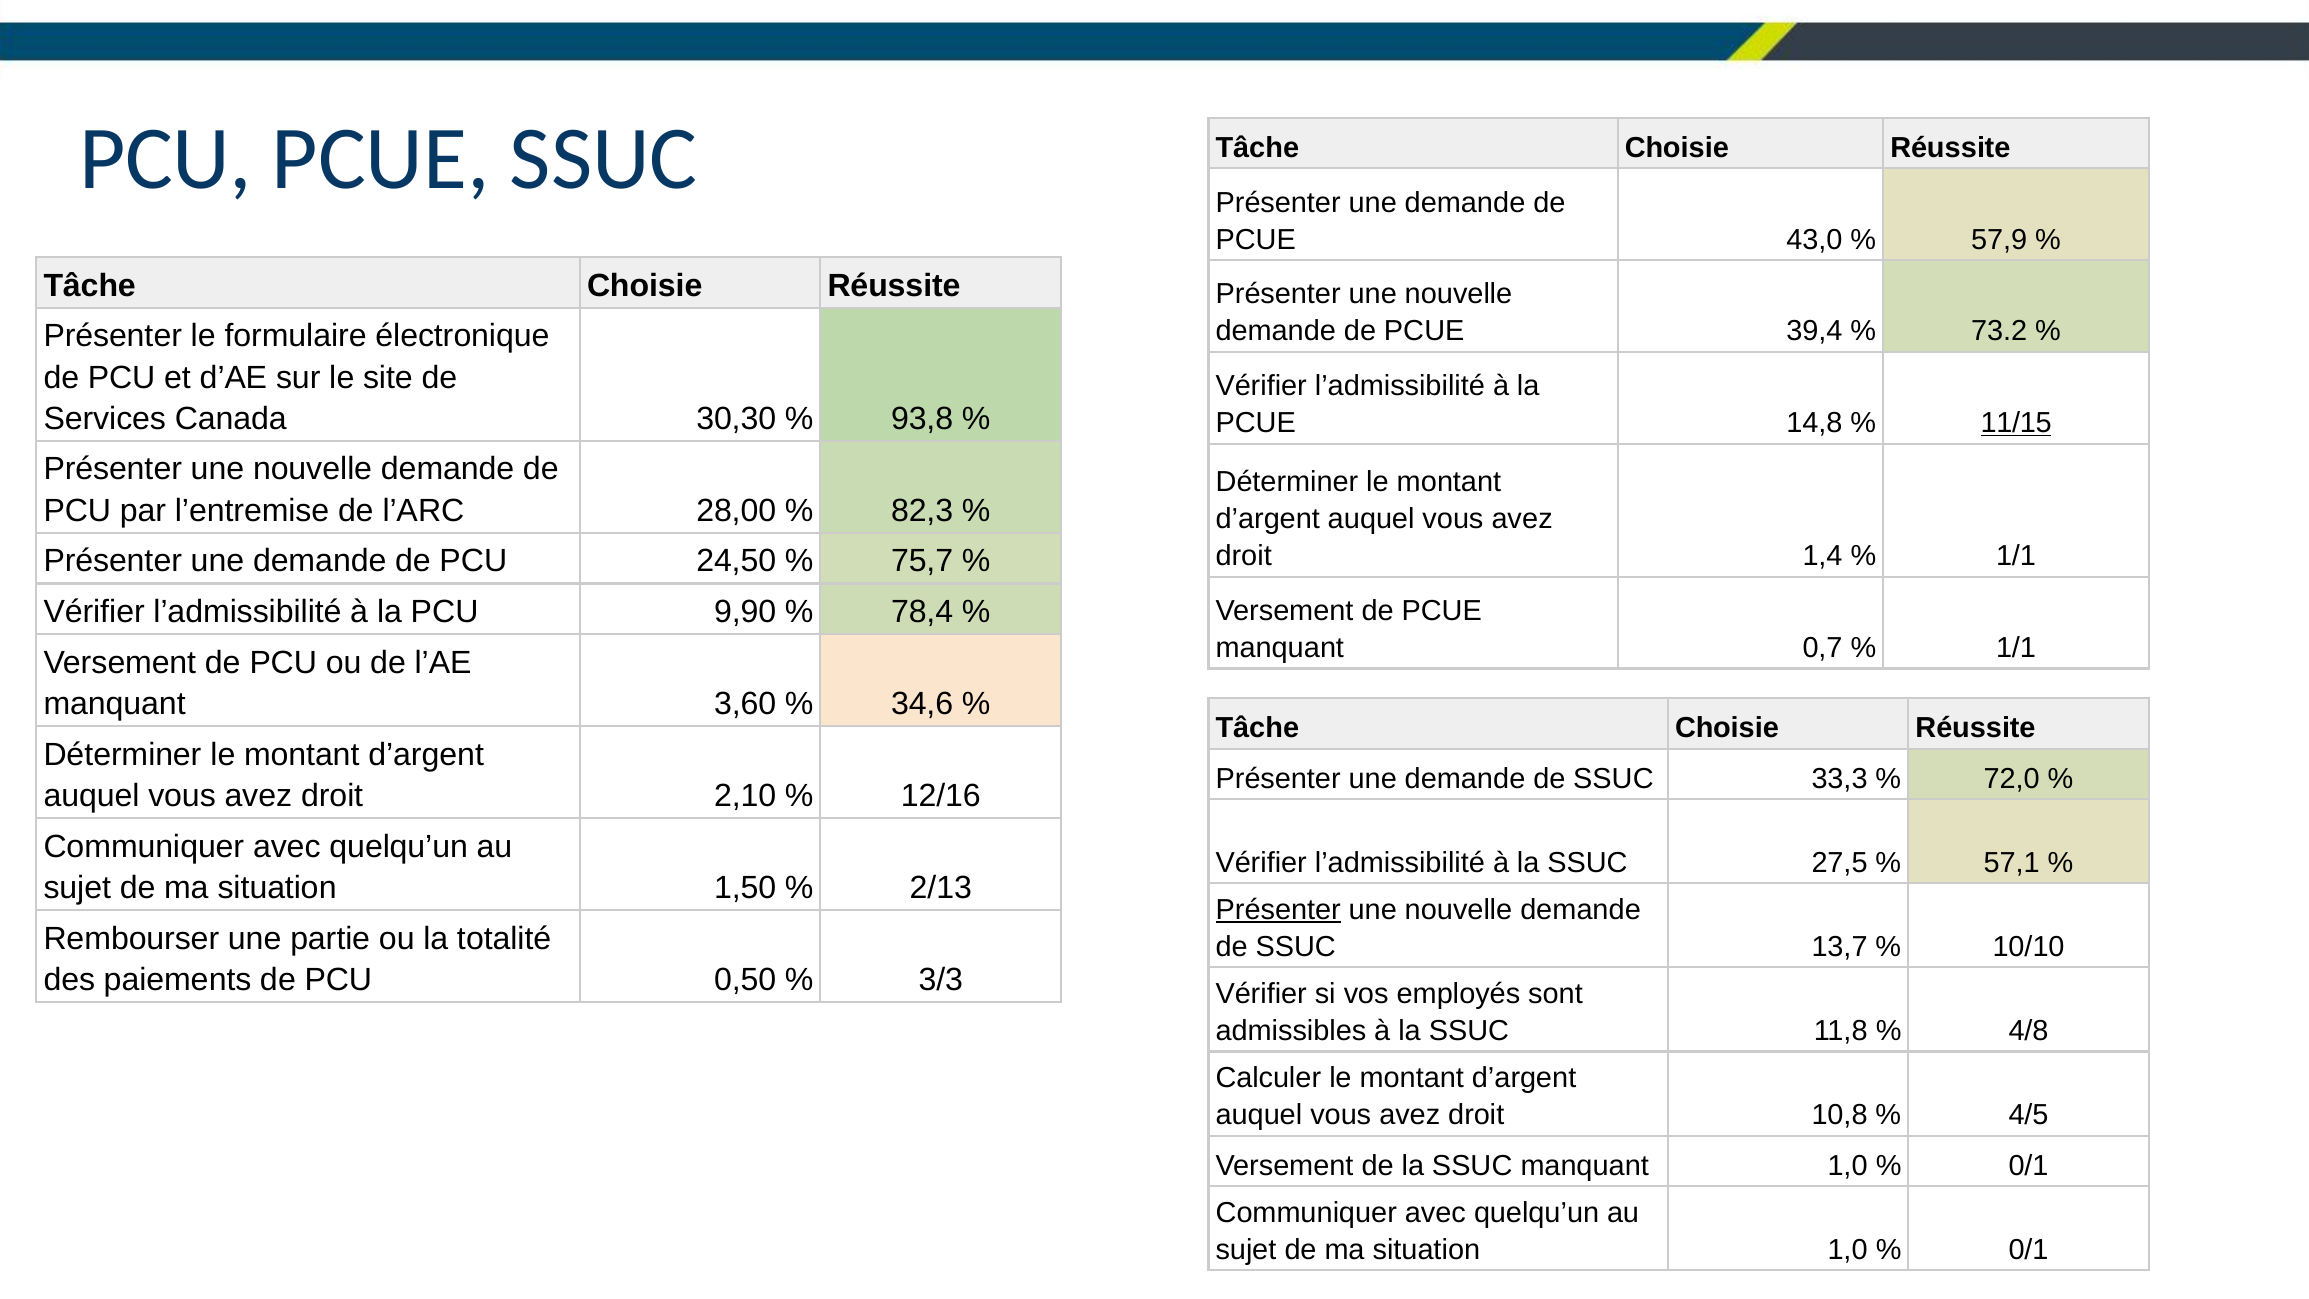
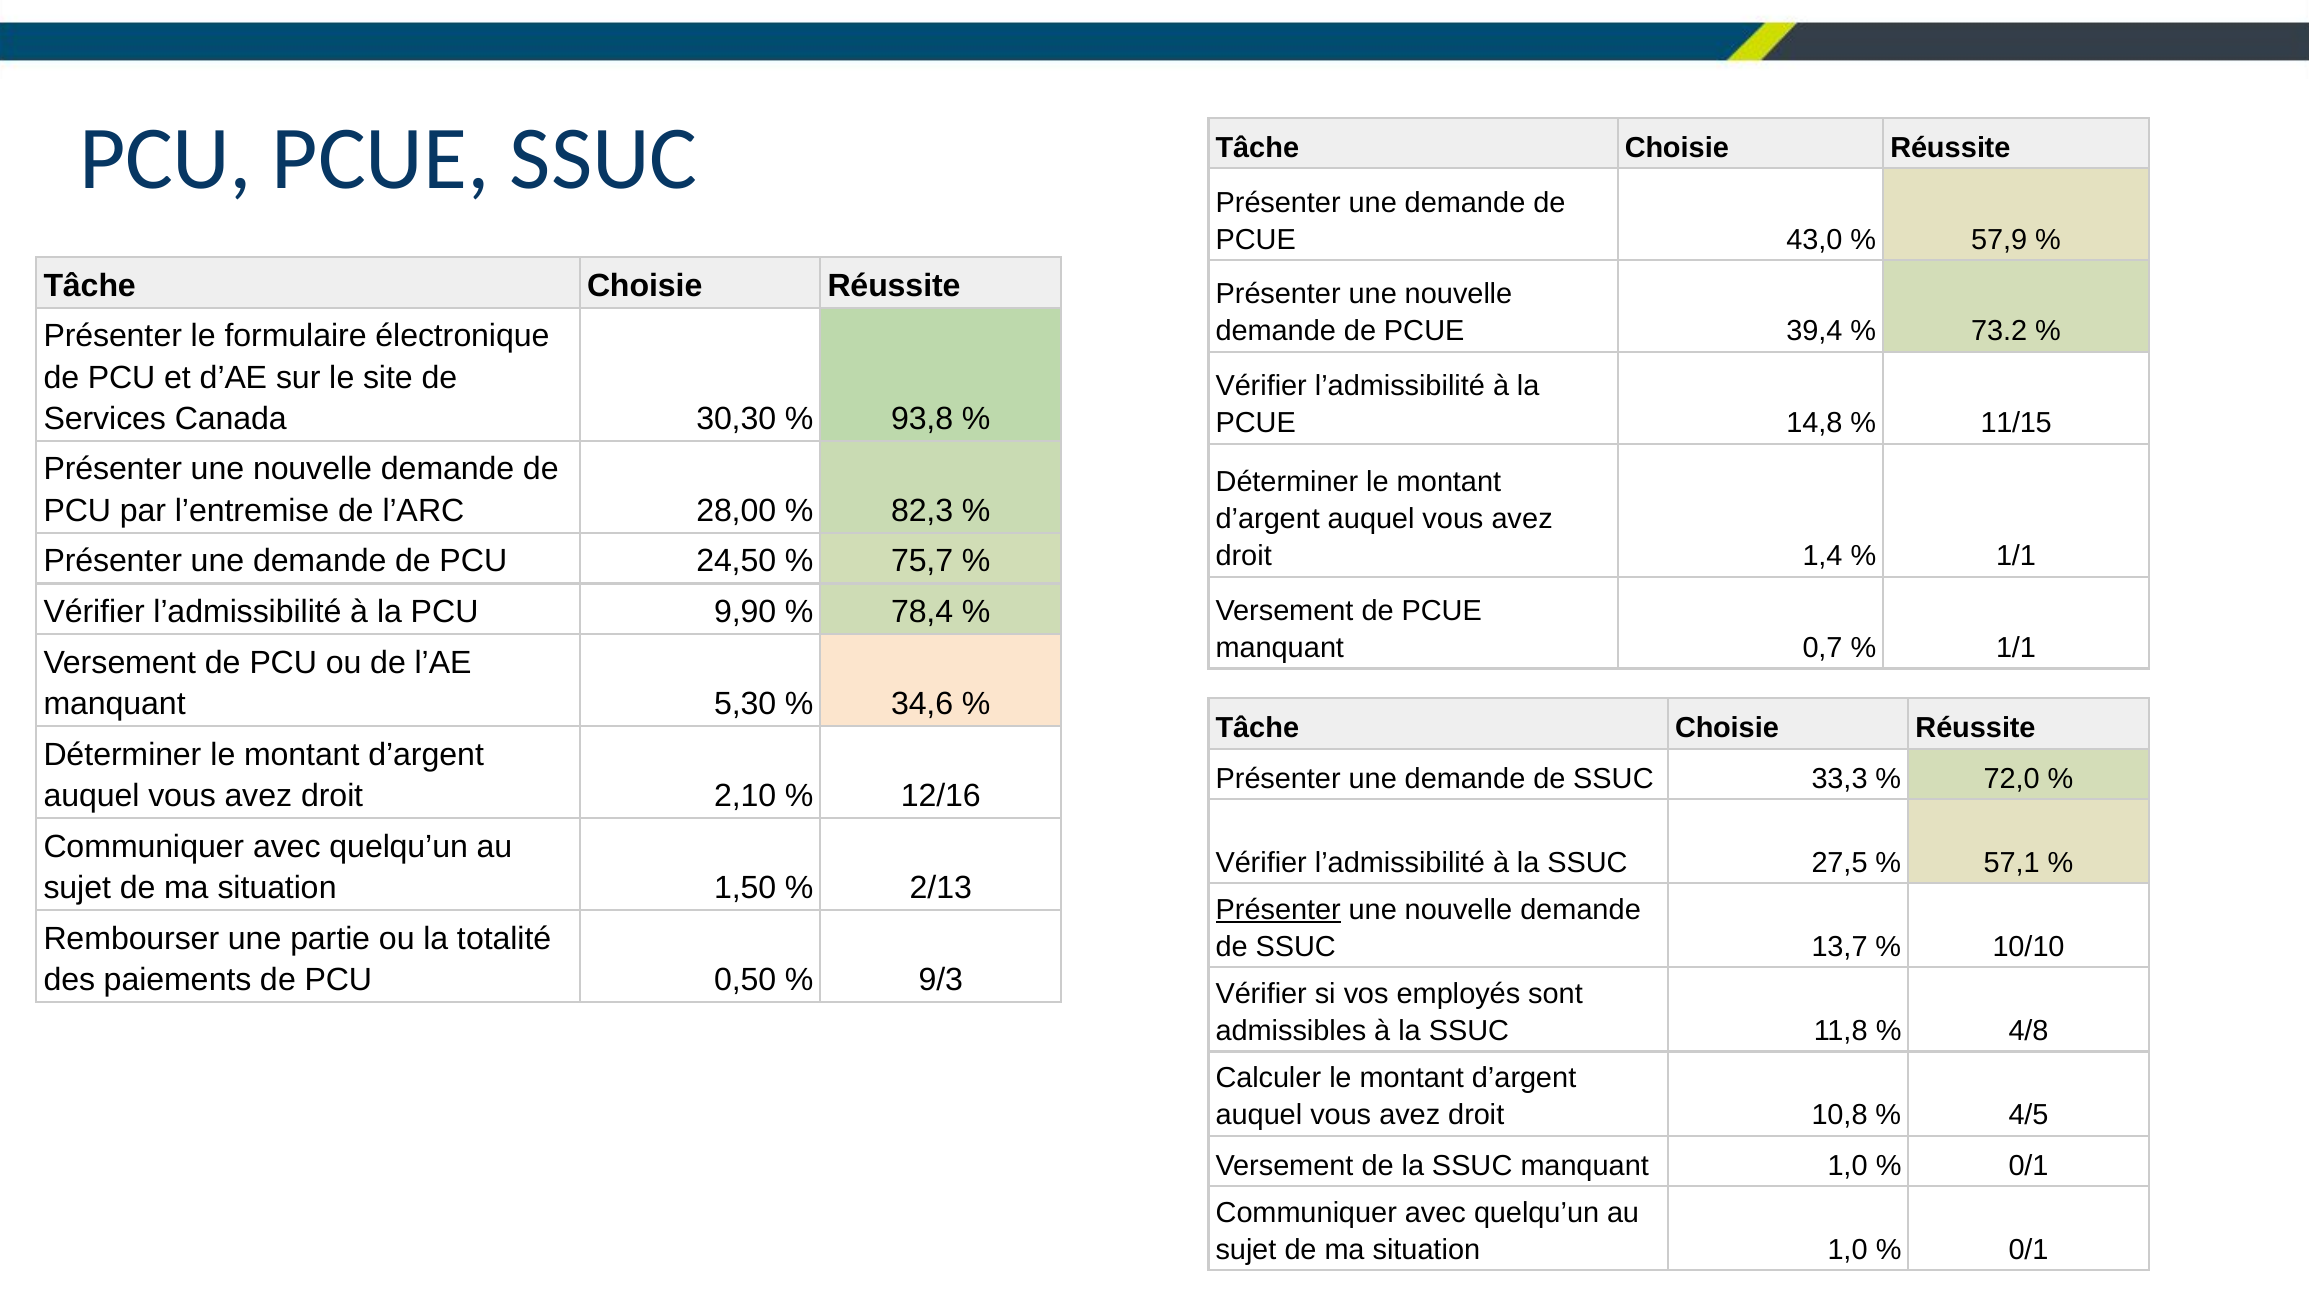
11/15 underline: present -> none (2016, 423)
3,60: 3,60 -> 5,30 (745, 704)
3/3: 3/3 -> 9/3 (941, 980)
